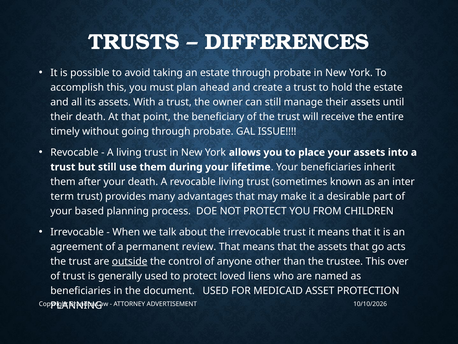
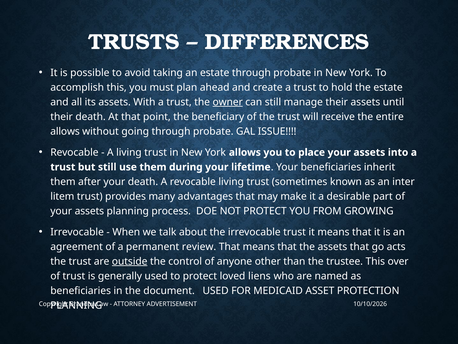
owner underline: none -> present (228, 102)
timely: timely -> allows (65, 131)
term: term -> litem (62, 196)
based: based -> assets (89, 211)
CHILDREN: CHILDREN -> GROWING (369, 211)
